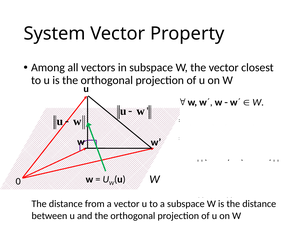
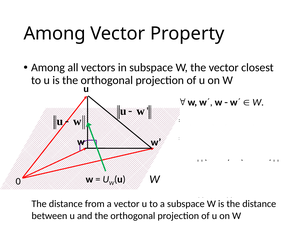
System: System -> Among (55, 34)
